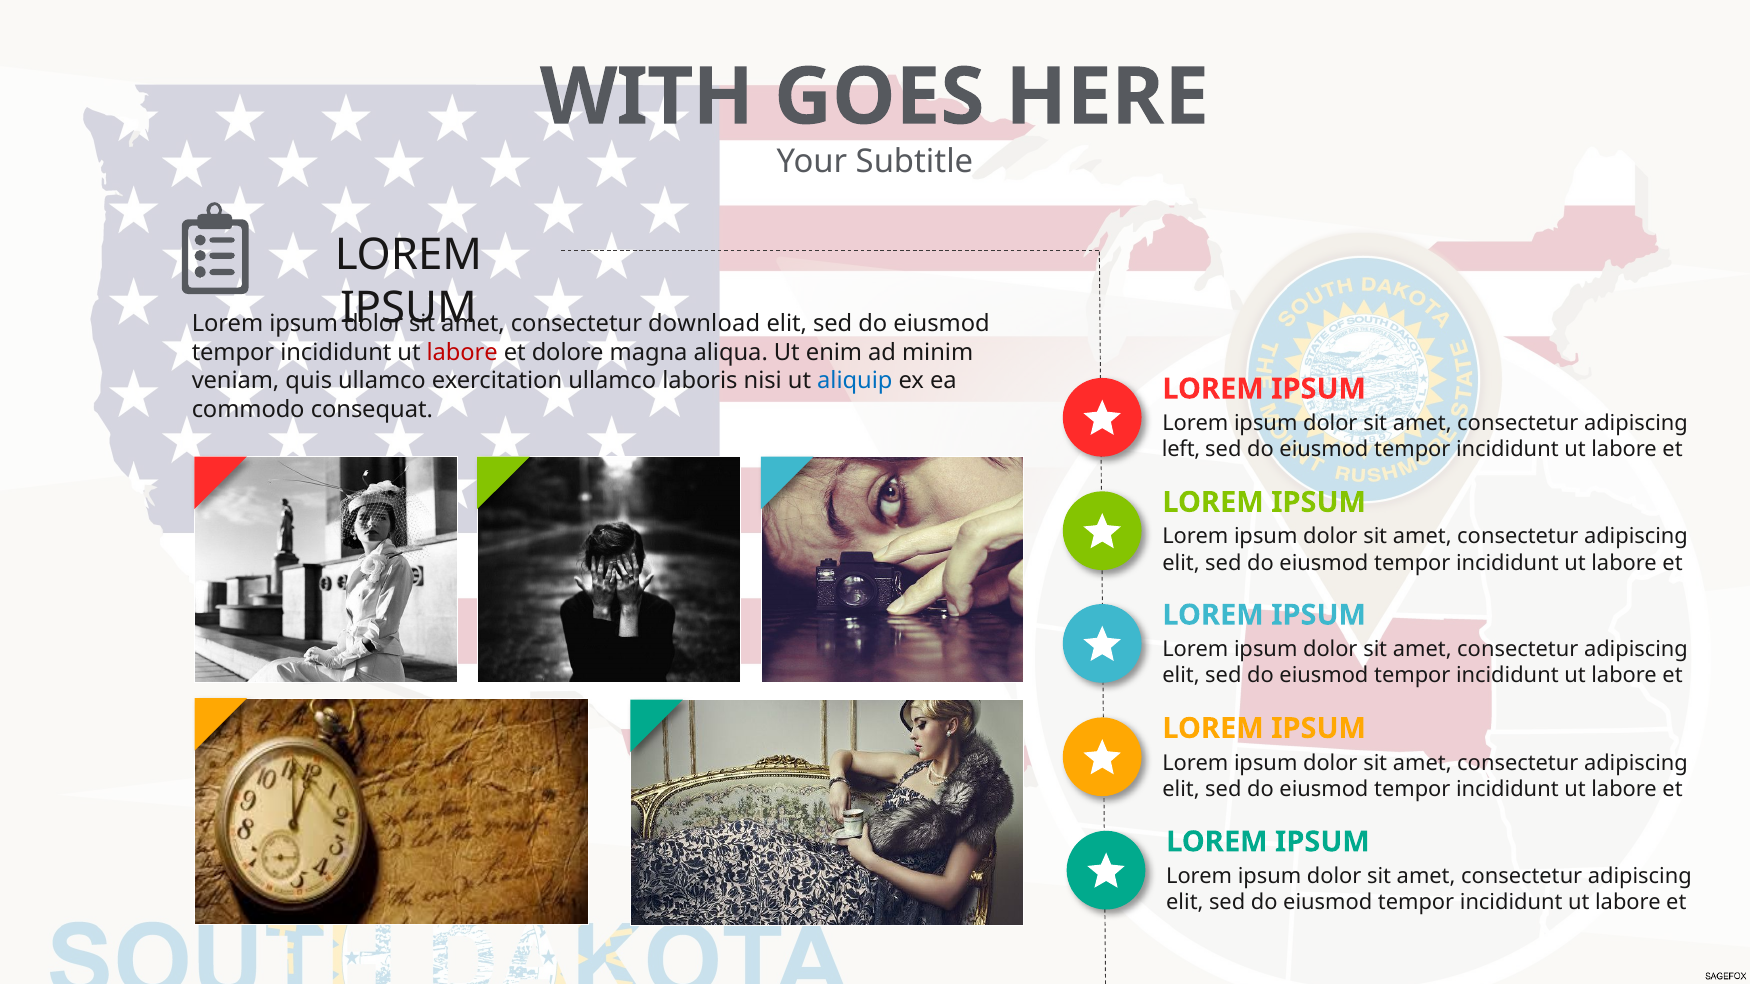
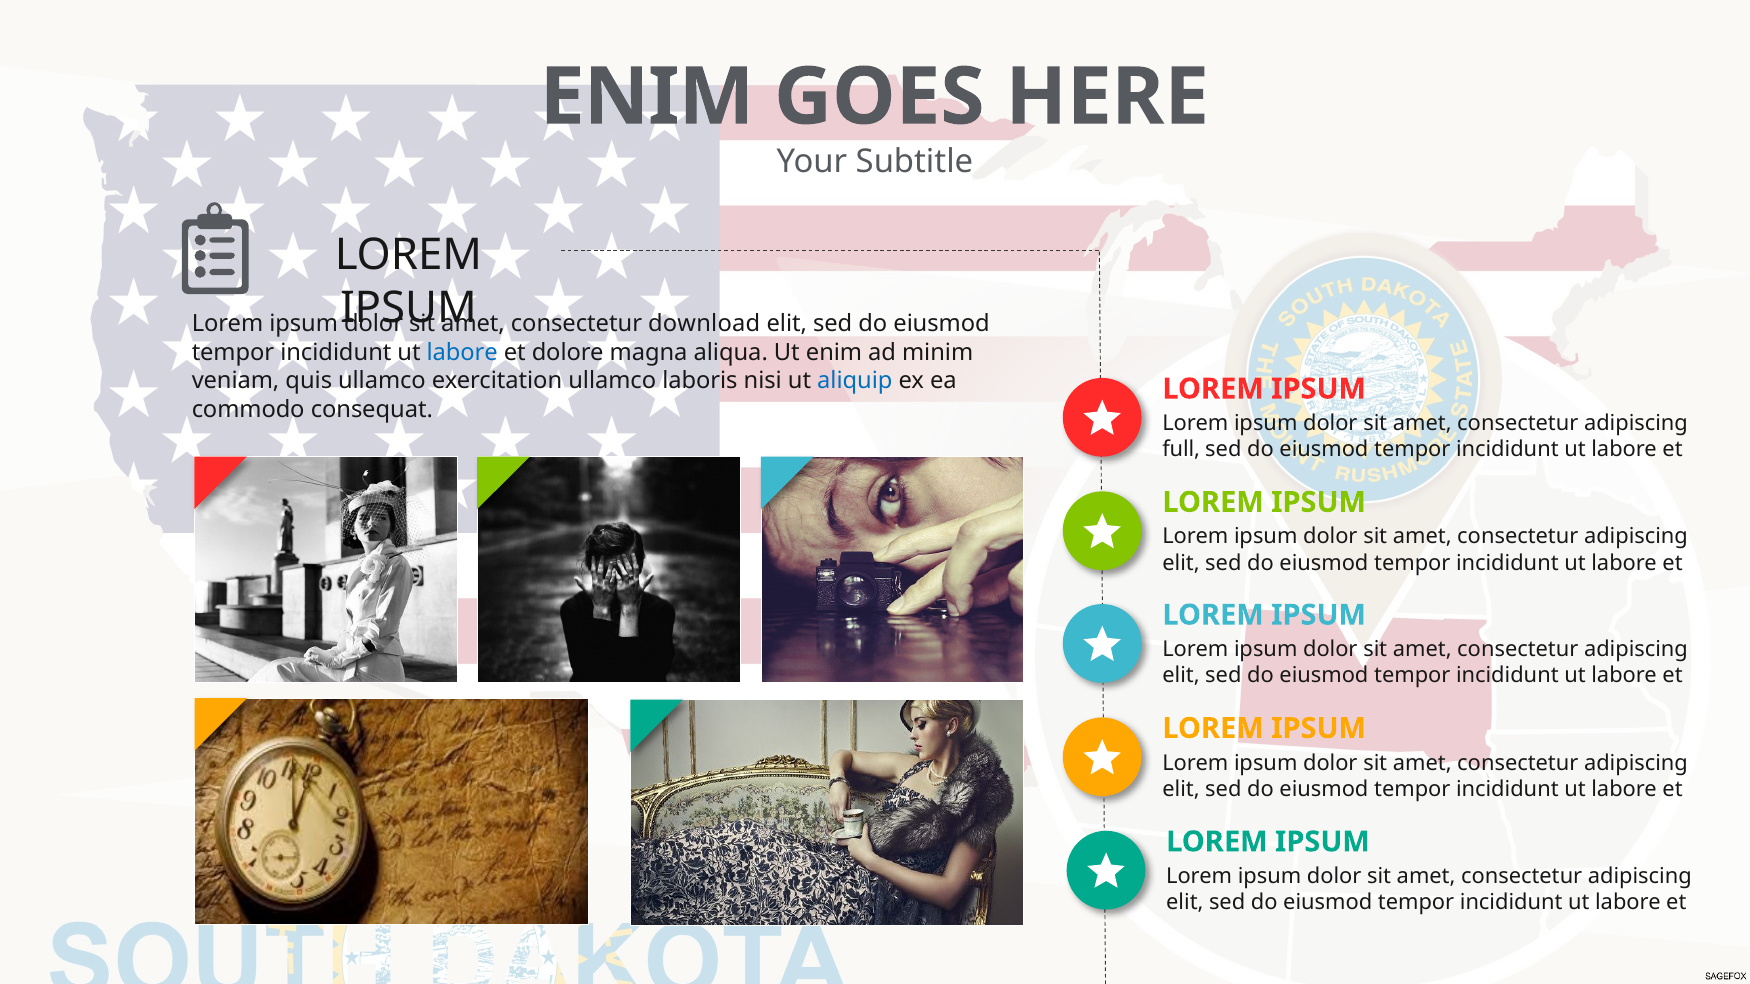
WITH: WITH -> ENIM (647, 97)
labore colour: red -> blue (462, 353)
left: left -> full (1181, 450)
